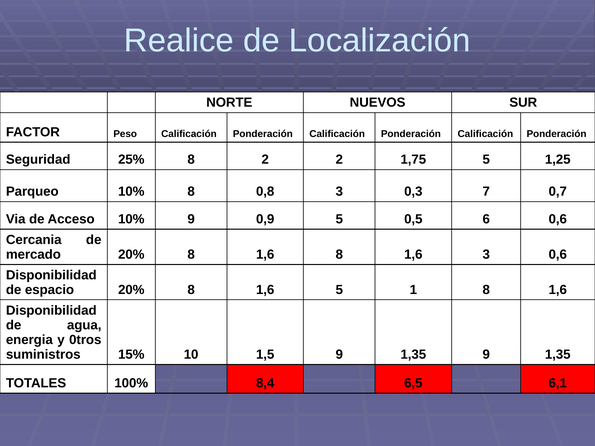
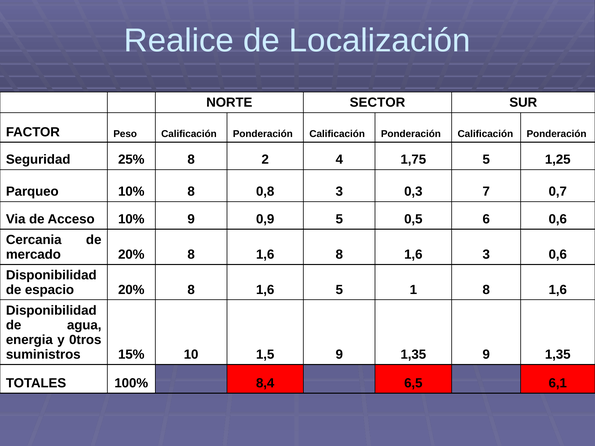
NUEVOS: NUEVOS -> SECTOR (378, 102)
2 2: 2 -> 4 (339, 160)
